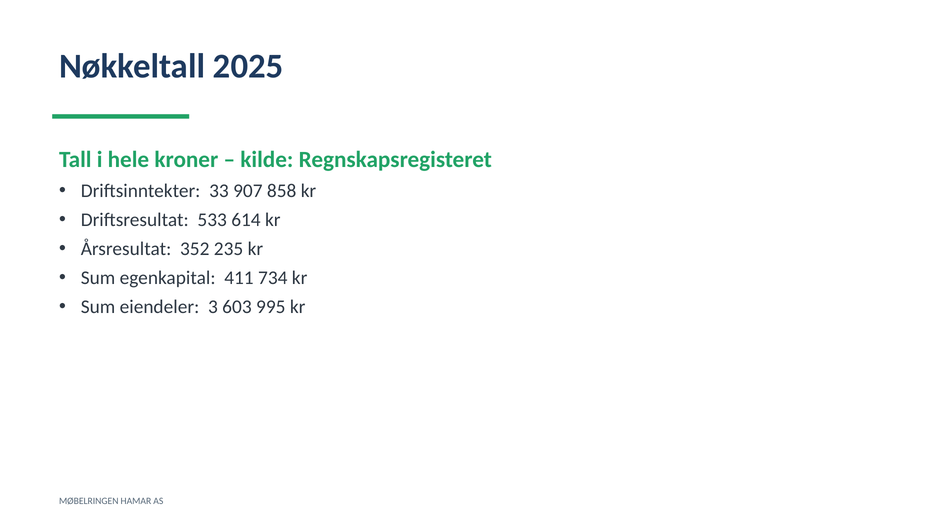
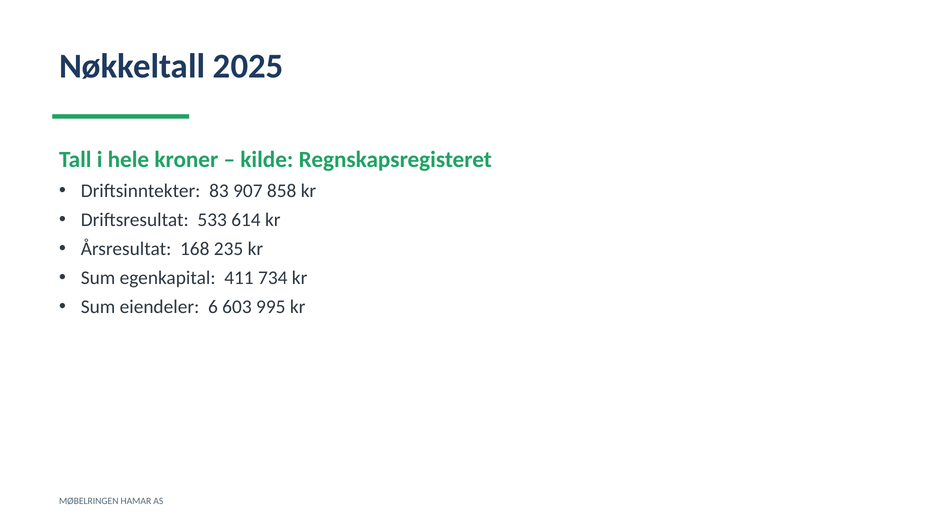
33: 33 -> 83 (219, 191)
352: 352 -> 168 (195, 249)
3: 3 -> 6 (213, 307)
